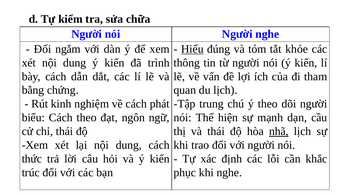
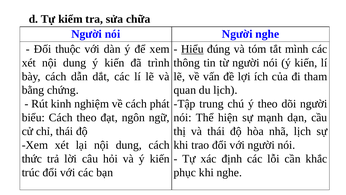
ngắm: ngắm -> thuộc (68, 49)
khỏe: khỏe -> mình (297, 49)
nhã underline: present -> none (279, 131)
